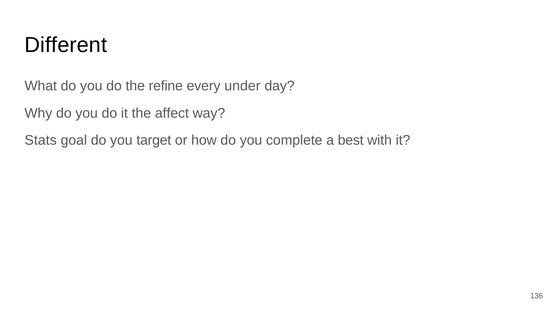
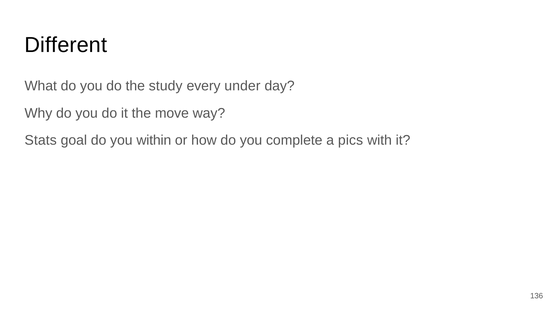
refine: refine -> study (166, 86)
affect: affect -> move (172, 113)
target: target -> within (154, 140)
best: best -> pics (351, 140)
